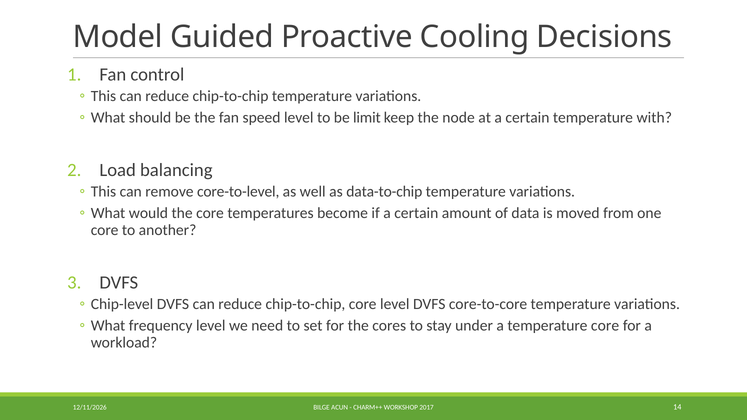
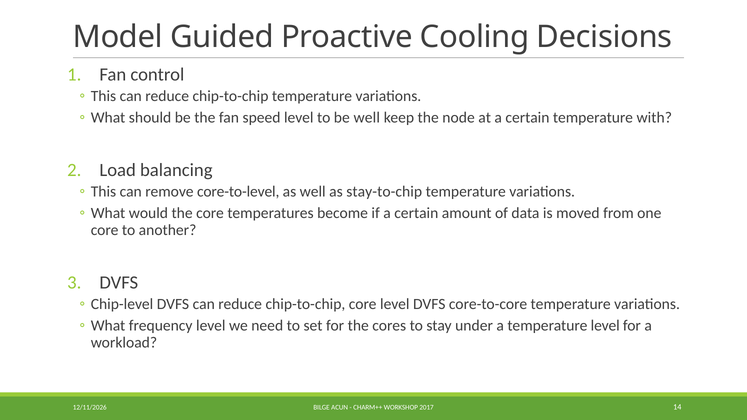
be limit: limit -> well (367, 118)
data-to-chip: data-to-chip -> stay-to-chip (384, 192)
temperature core: core -> level (605, 326)
